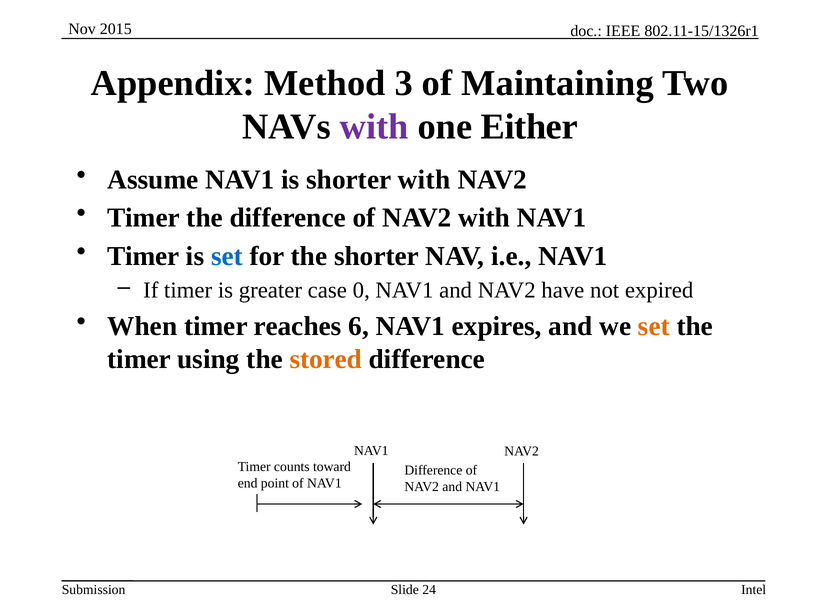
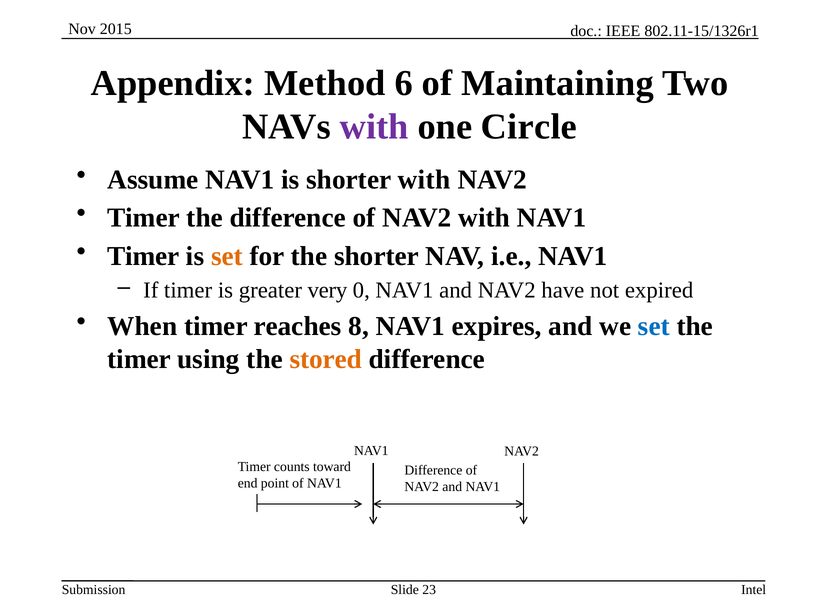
3: 3 -> 6 (404, 83)
Either: Either -> Circle (529, 127)
set colour: blue -> orange (227, 256)
case: case -> very (327, 290)
6: 6 -> 8 (359, 326)
set colour: orange -> blue (654, 326)
24: 24 -> 23 (429, 590)
